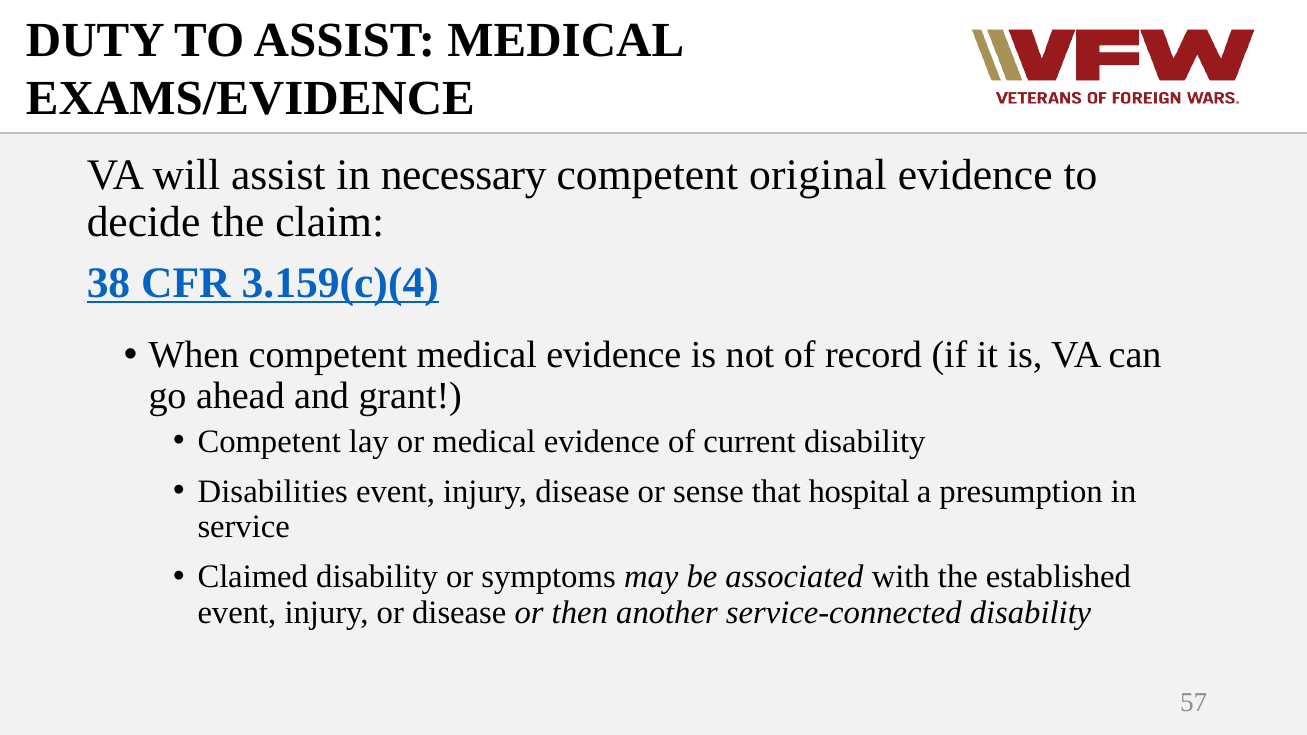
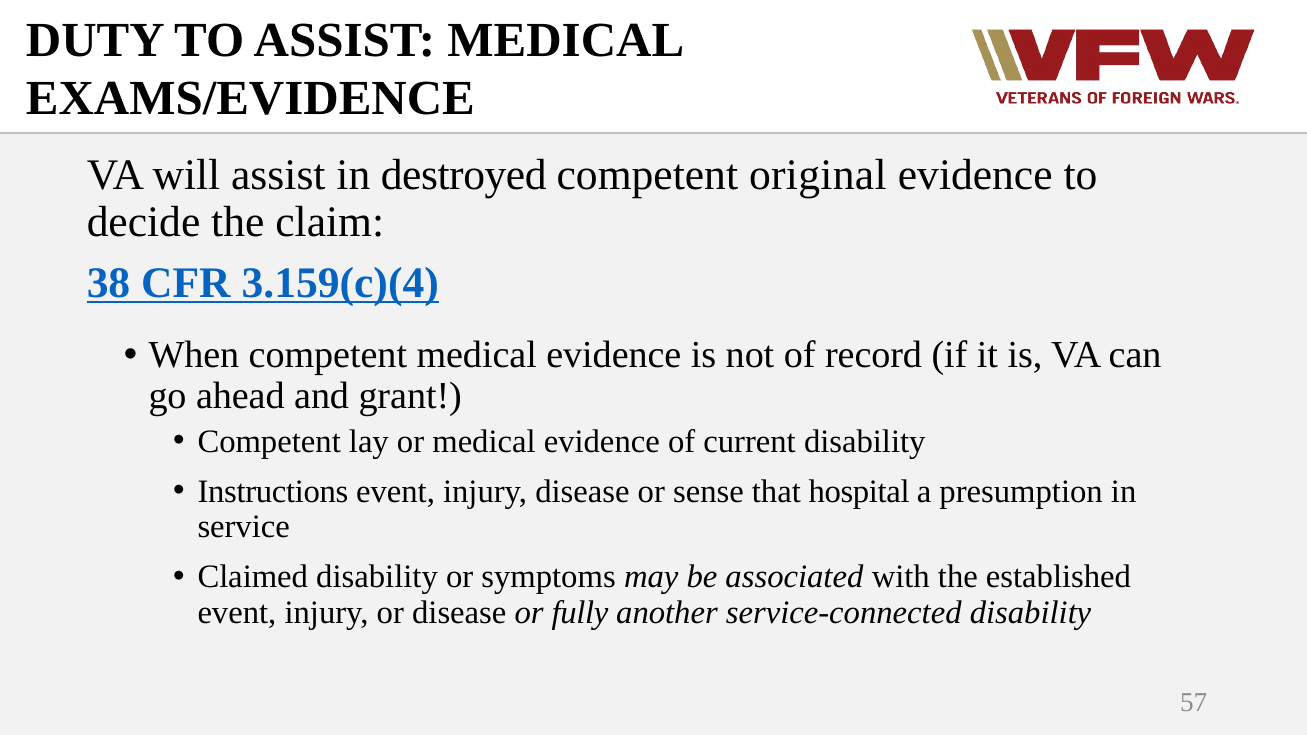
necessary: necessary -> destroyed (464, 175)
Disabilities: Disabilities -> Instructions (273, 492)
then: then -> fully (580, 612)
